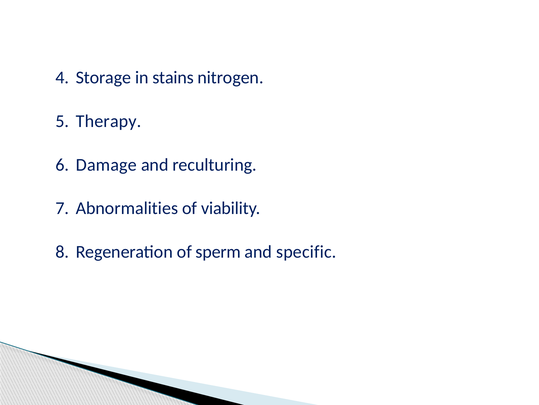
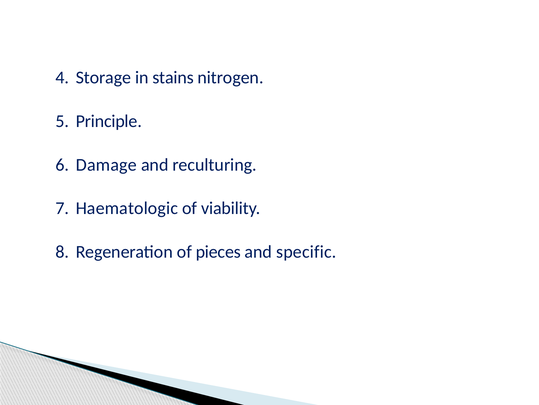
Therapy: Therapy -> Principle (109, 121)
Abnormalities: Abnormalities -> Haematologic (127, 208)
sperm: sperm -> pieces (218, 251)
